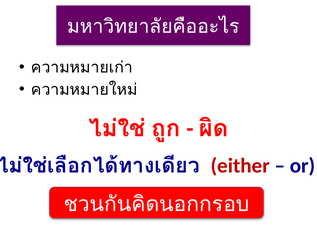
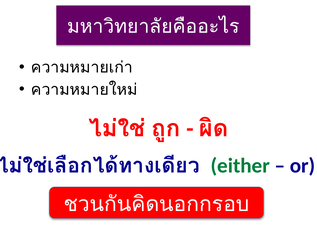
either colour: red -> green (240, 166)
